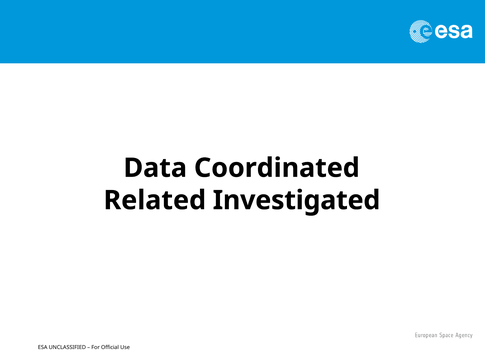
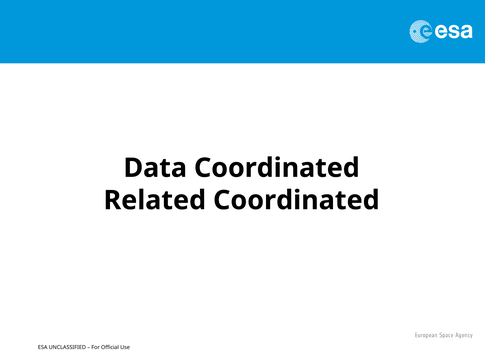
Related Investigated: Investigated -> Coordinated (296, 200)
